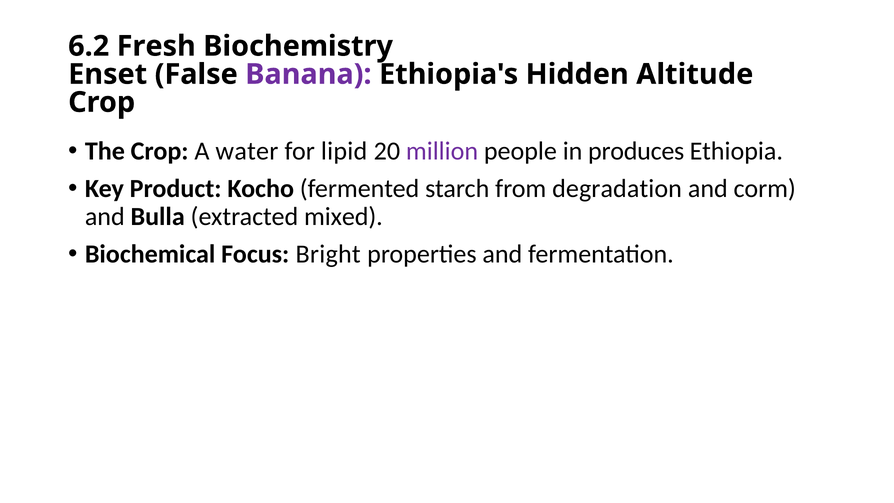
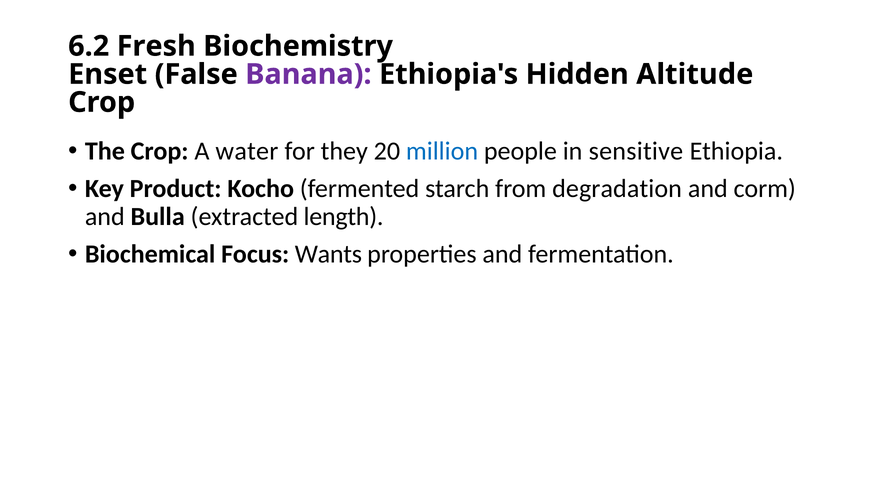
lipid: lipid -> they (344, 151)
million colour: purple -> blue (442, 151)
produces: produces -> sensitive (636, 151)
mixed: mixed -> length (344, 217)
Bright: Bright -> Wants (328, 254)
